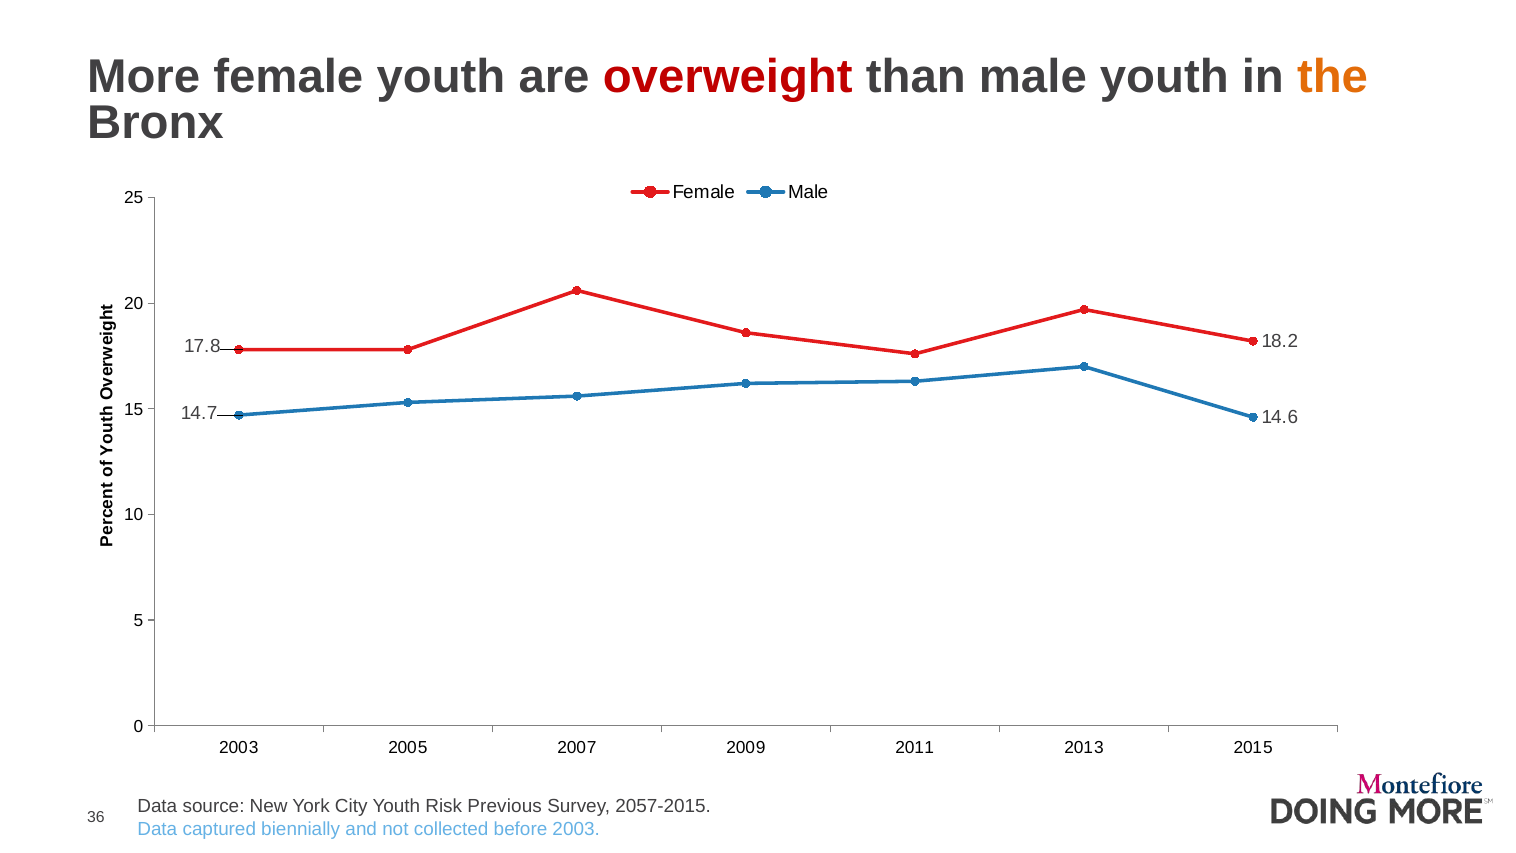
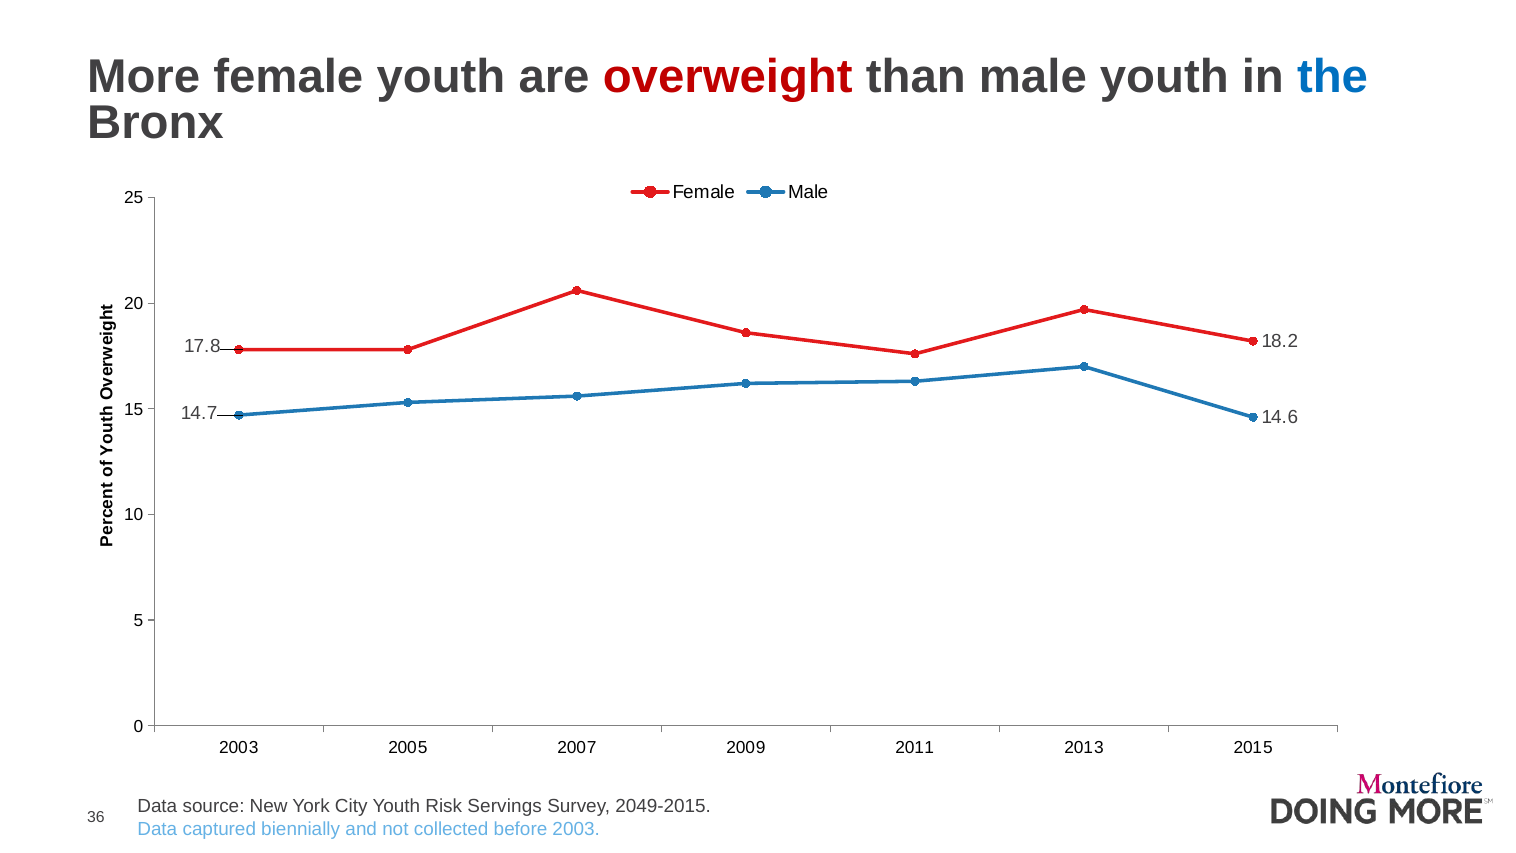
the colour: orange -> blue (1333, 77)
Previous: Previous -> Servings (505, 806)
2057-2015: 2057-2015 -> 2049-2015 (663, 806)
